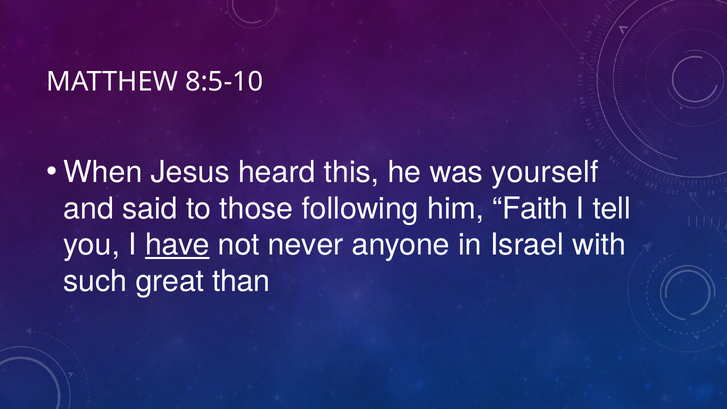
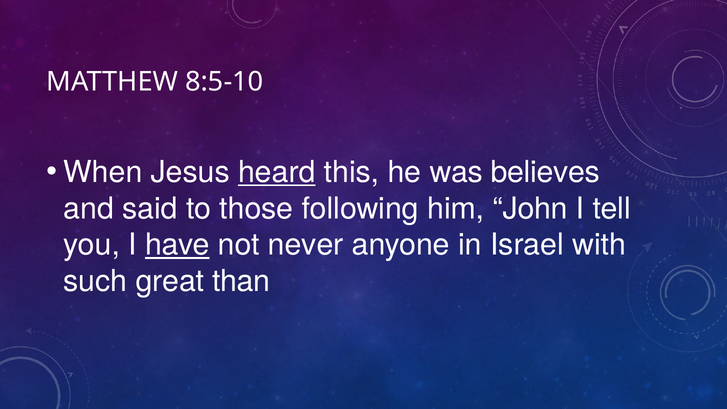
heard underline: none -> present (277, 172)
yourself: yourself -> believes (545, 172)
Faith: Faith -> John (530, 208)
